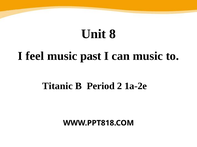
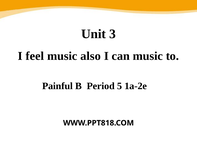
8: 8 -> 3 (112, 34)
past: past -> also (91, 56)
Titanic: Titanic -> Painful (57, 86)
2: 2 -> 5 (120, 86)
